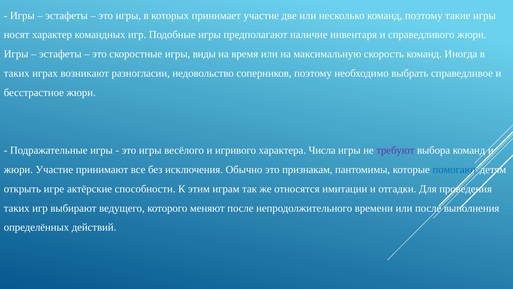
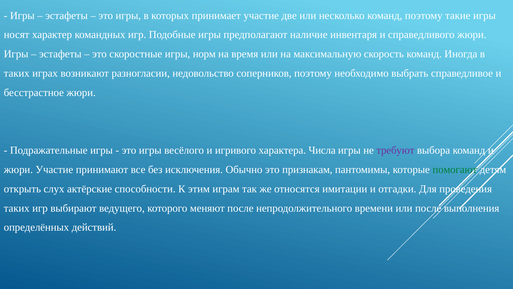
виды: виды -> норм (204, 54)
помогают colour: blue -> green (455, 169)
игре: игре -> слух (54, 189)
